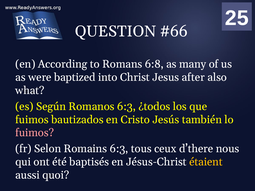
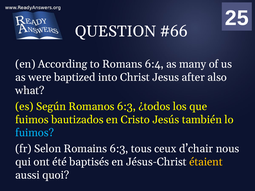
6:8: 6:8 -> 6:4 (154, 64)
fuimos colour: pink -> light blue (35, 133)
d’there: d’there -> d’chair (196, 149)
